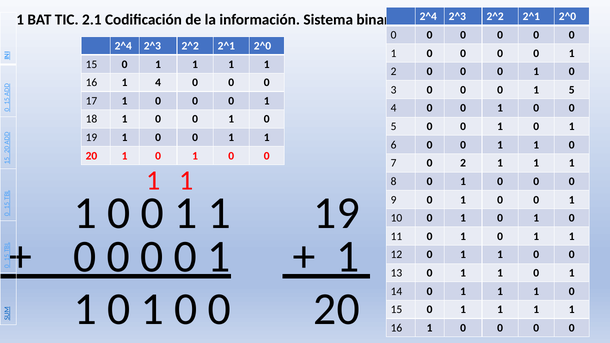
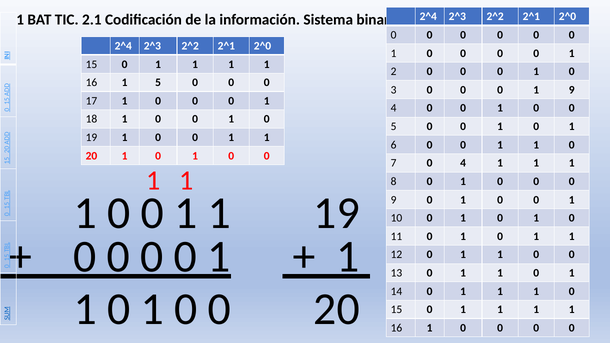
16 1 4: 4 -> 5 (158, 83)
0 1 5: 5 -> 9 (572, 90)
0 2: 2 -> 4 (463, 163)
